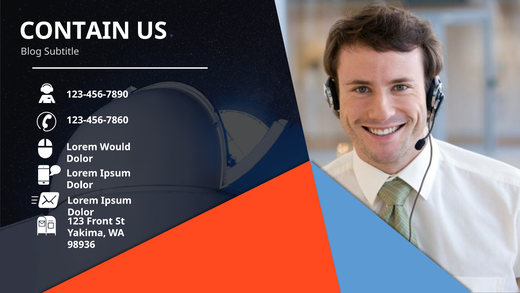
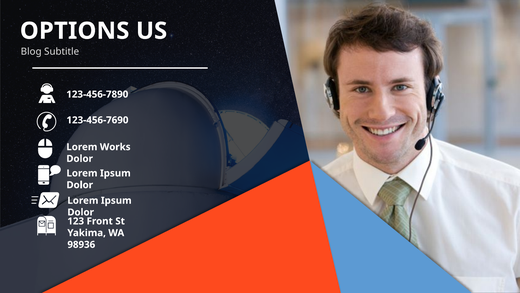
CONTAIN: CONTAIN -> OPTIONS (75, 31)
123-456-7860: 123-456-7860 -> 123-456-7690 (97, 120)
Would: Would -> Works (115, 147)
